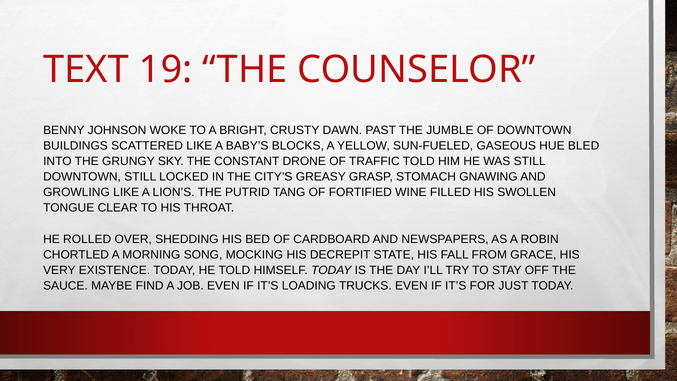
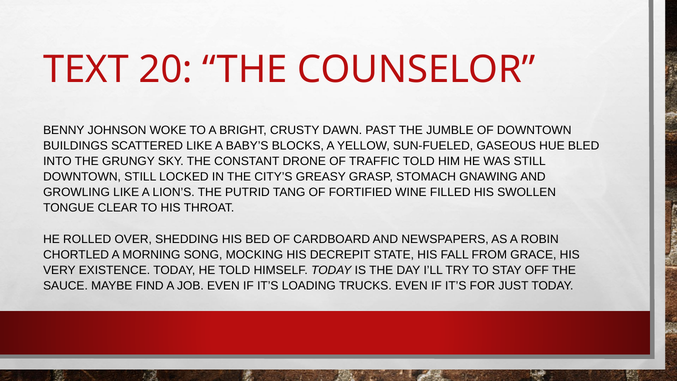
19: 19 -> 20 (166, 70)
